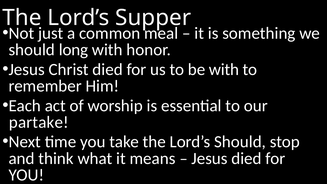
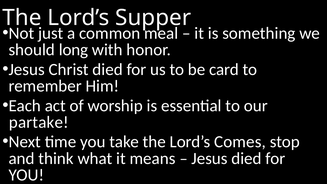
be with: with -> card (224, 69)
Lord’s Should: Should -> Comes (240, 142)
